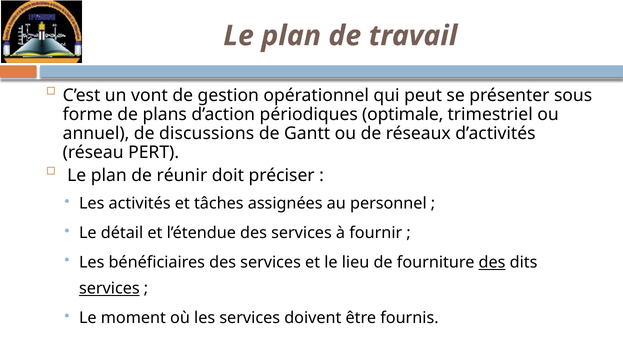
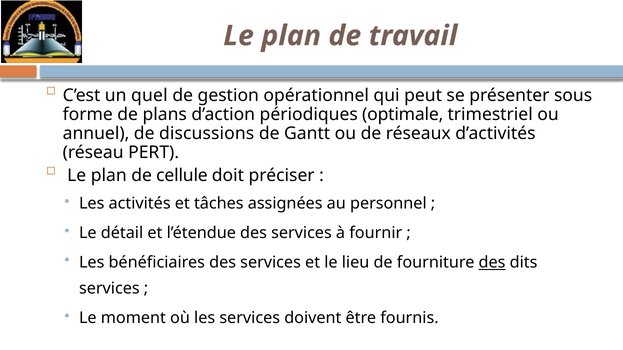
vont: vont -> quel (149, 96)
réunir: réunir -> cellule (182, 176)
services underline: present -> none (109, 289)
